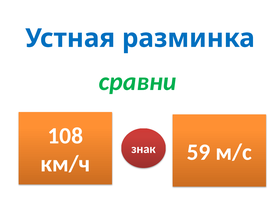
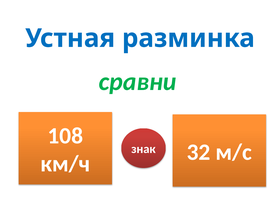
59: 59 -> 32 (198, 152)
